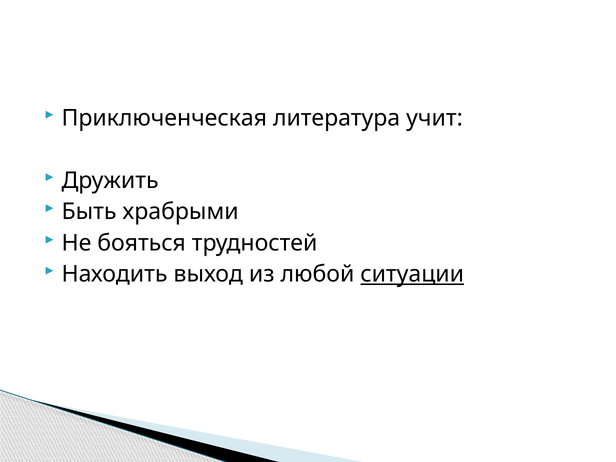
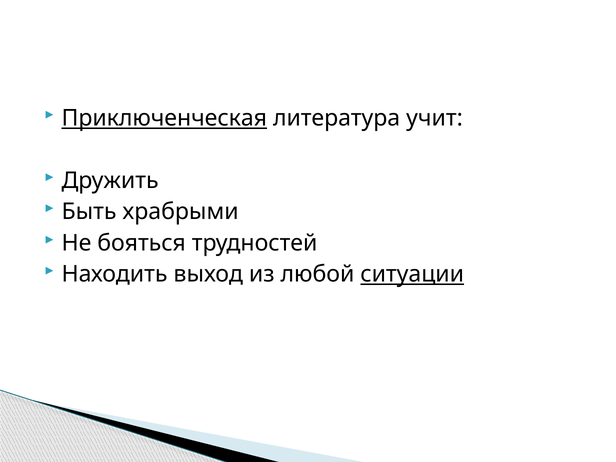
Приключенческая underline: none -> present (164, 118)
